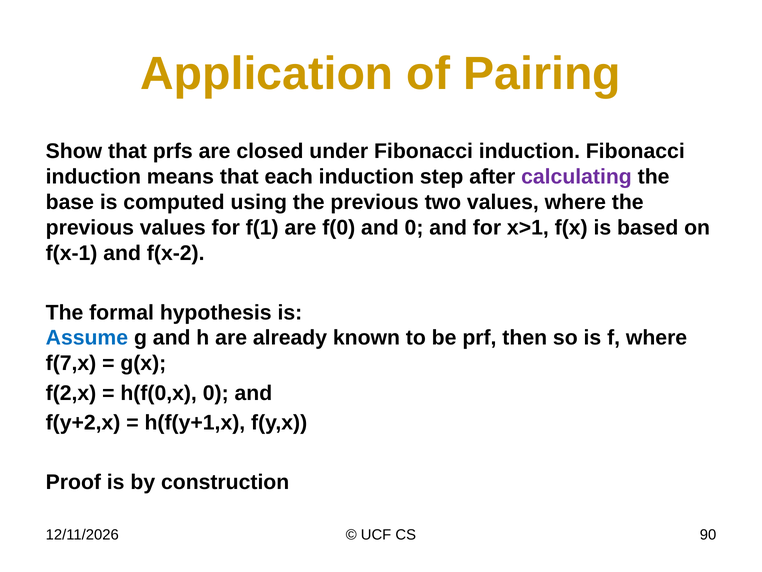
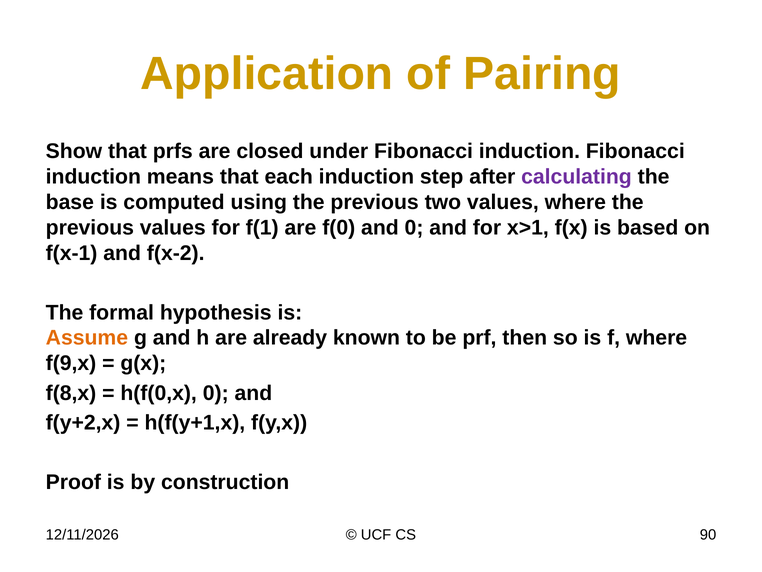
Assume colour: blue -> orange (87, 338)
f(7,x: f(7,x -> f(9,x (71, 363)
f(2,x: f(2,x -> f(8,x (71, 393)
